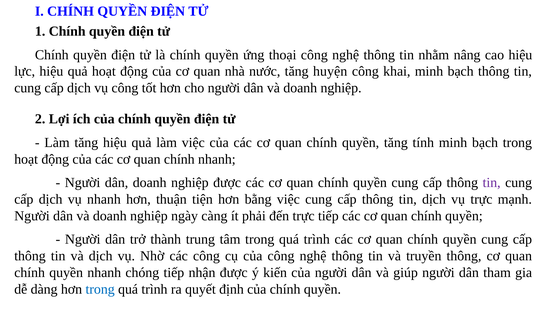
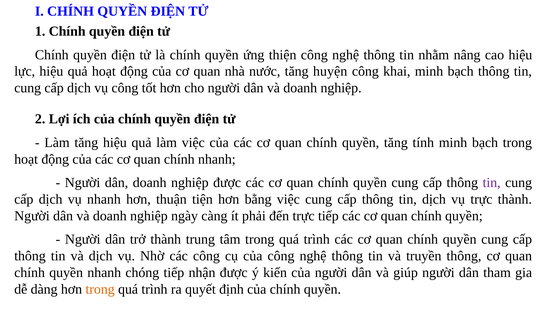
thoại: thoại -> thiện (283, 55)
trực mạnh: mạnh -> thành (515, 199)
trong colour: blue -> orange (100, 289)
